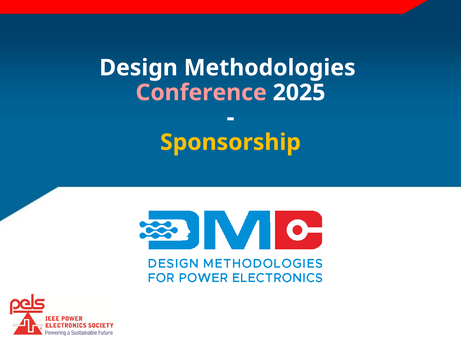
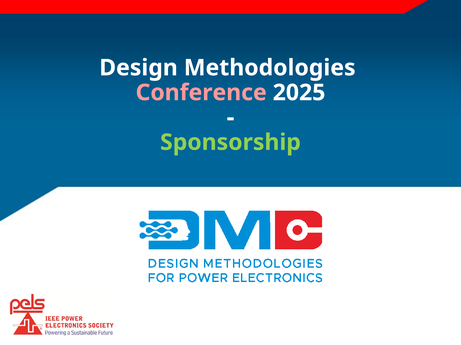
Sponsorship colour: yellow -> light green (230, 143)
